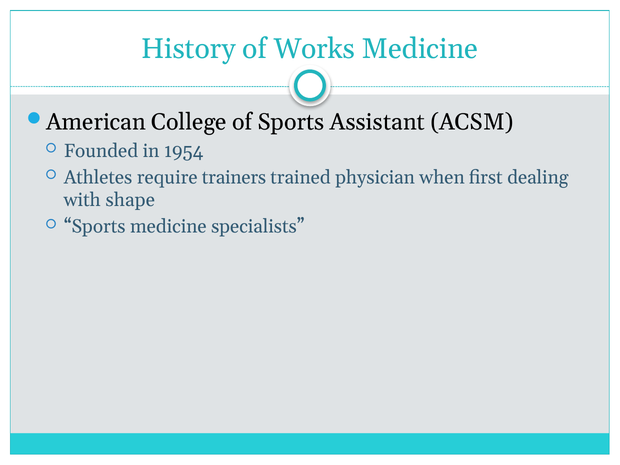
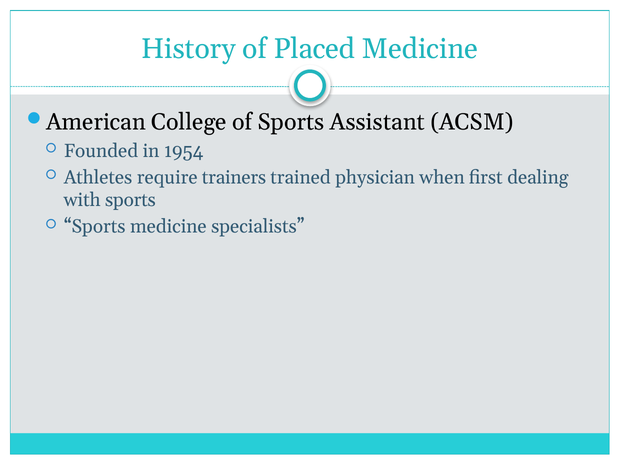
Works: Works -> Placed (314, 49)
with shape: shape -> sports (130, 200)
